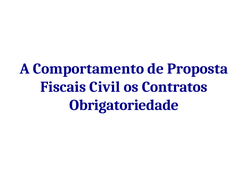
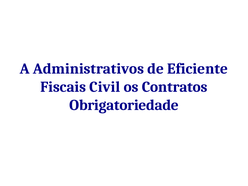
Comportamento: Comportamento -> Administrativos (88, 69)
Proposta: Proposta -> Eficiente (198, 69)
